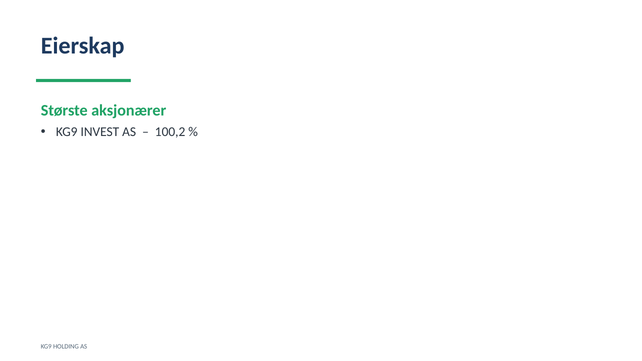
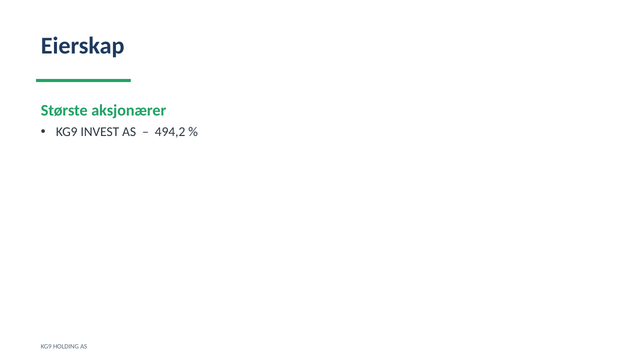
100,2: 100,2 -> 494,2 (170, 132)
